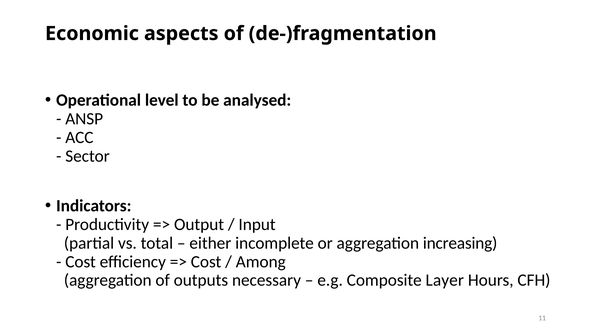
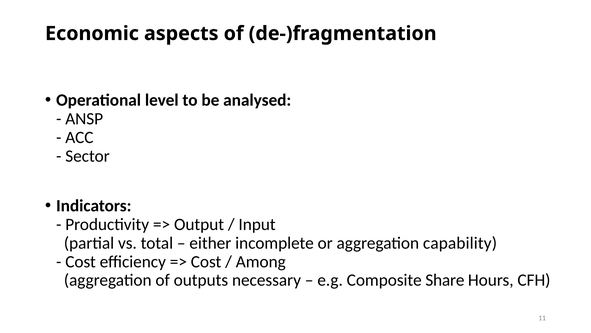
increasing: increasing -> capability (460, 243)
Layer: Layer -> Share (445, 280)
